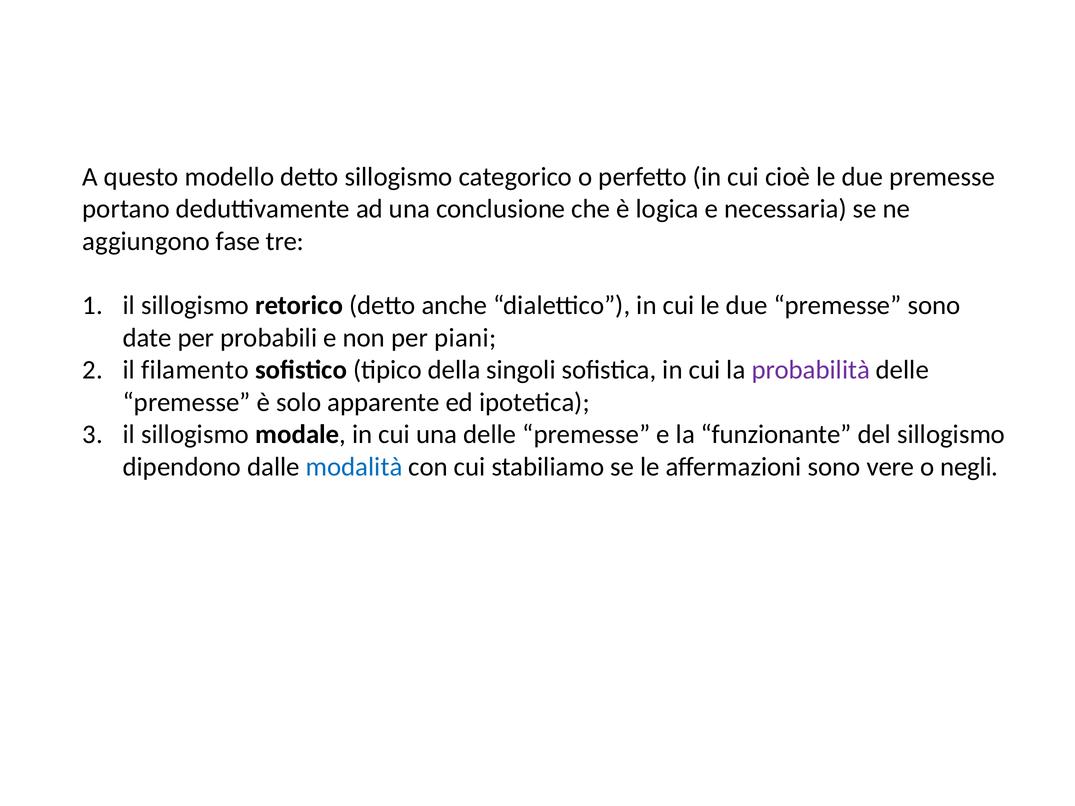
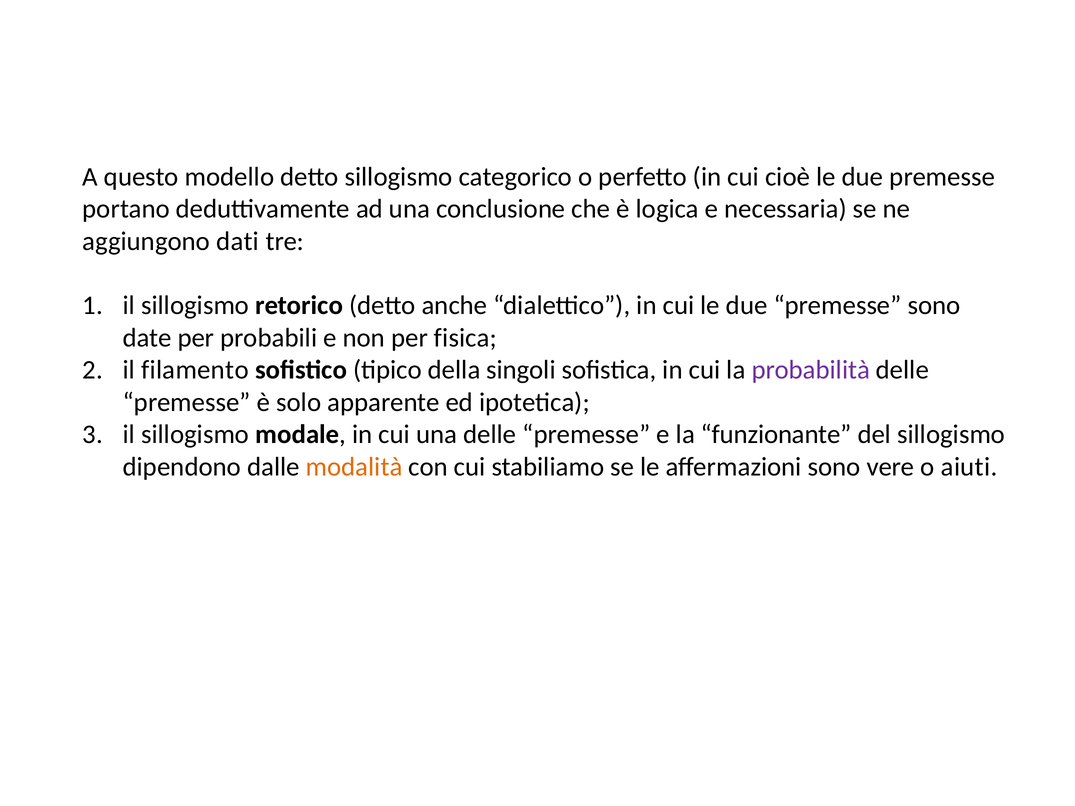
fase: fase -> dati (238, 241)
piani: piani -> fisica (466, 338)
modalità colour: blue -> orange (354, 467)
negli: negli -> aiuti (969, 467)
